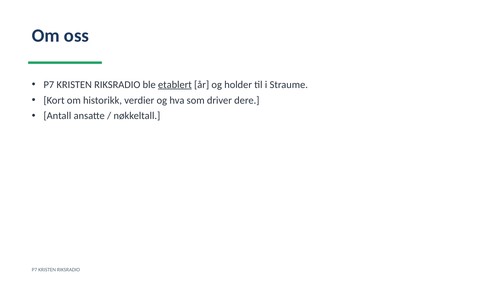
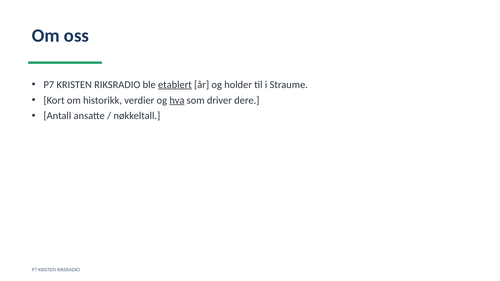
hva underline: none -> present (177, 100)
